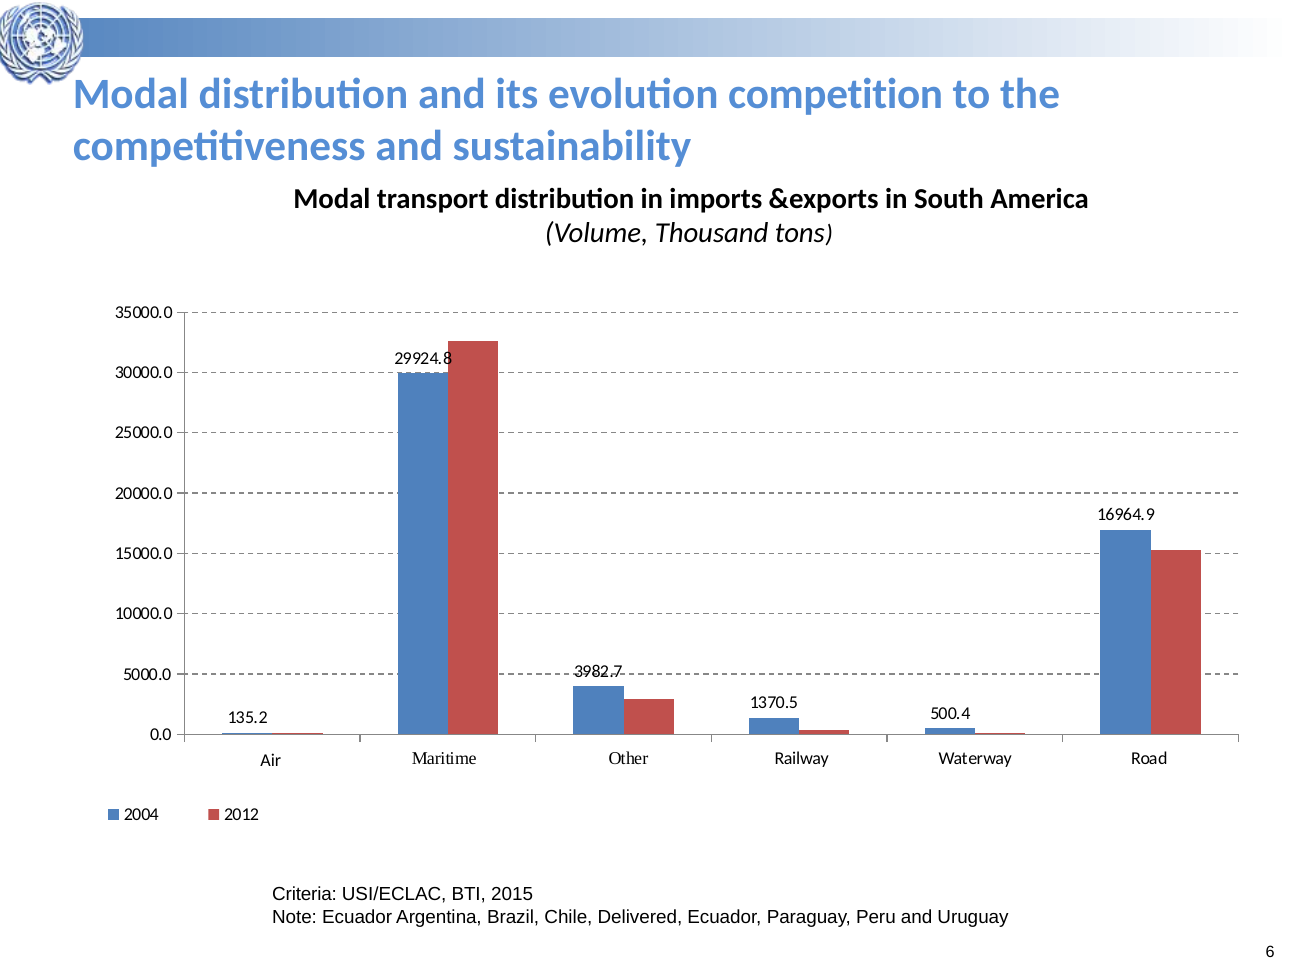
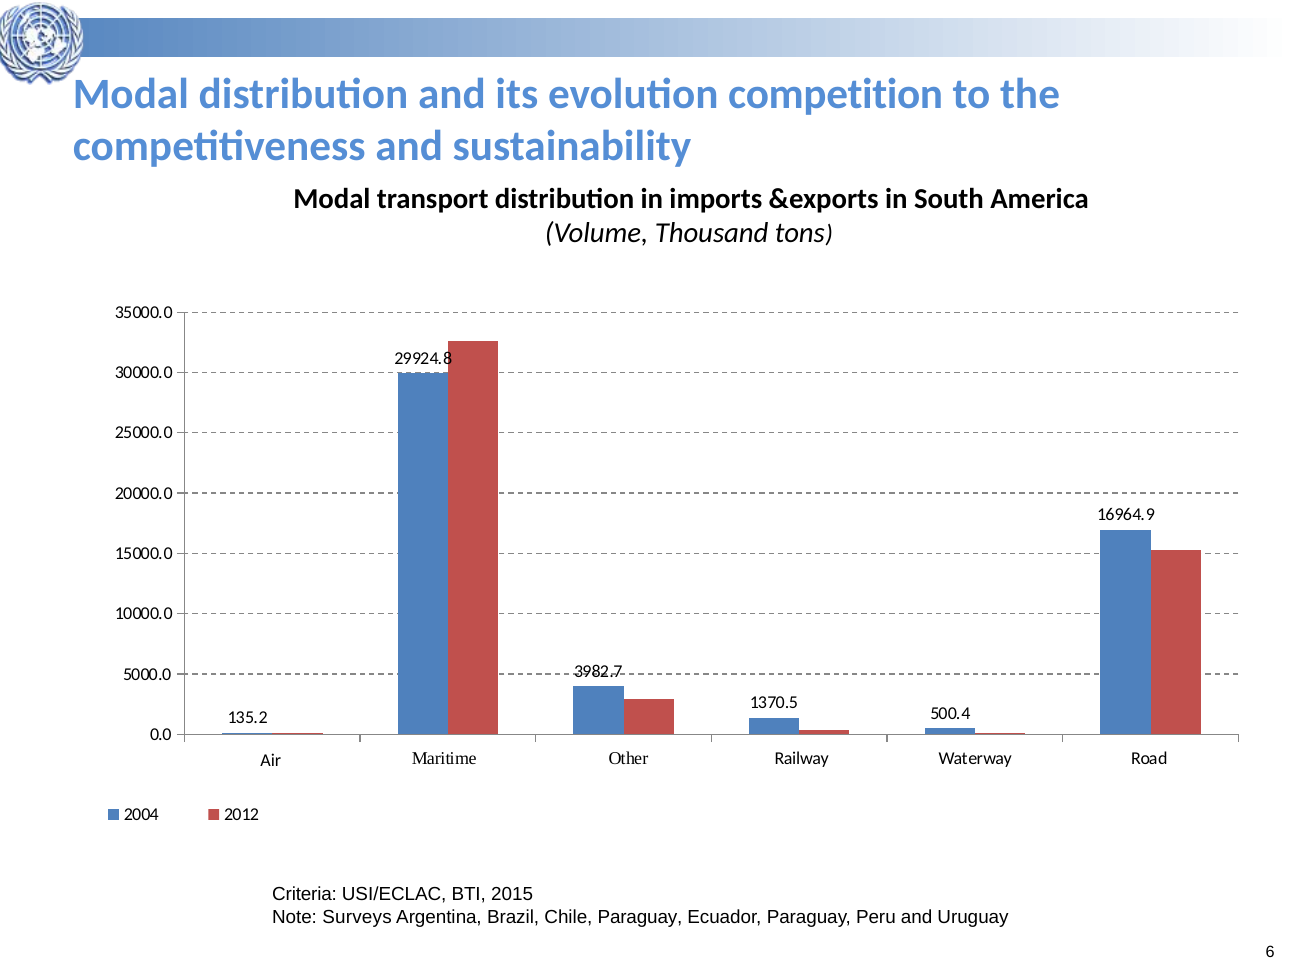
Note Ecuador: Ecuador -> Surveys (357, 917)
Chile Delivered: Delivered -> Paraguay (640, 917)
